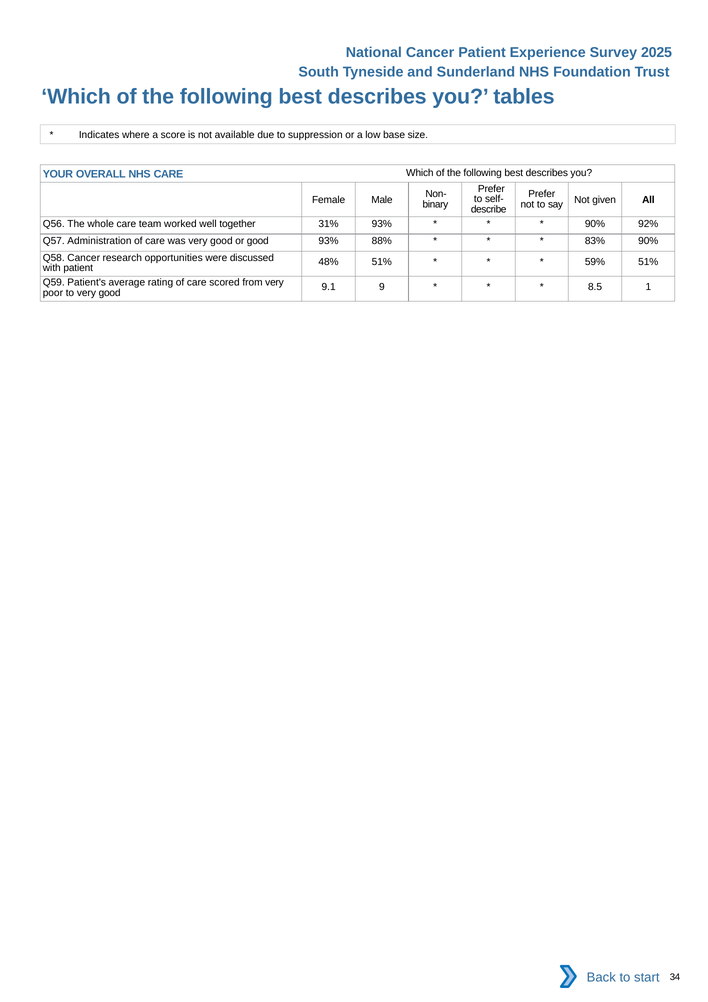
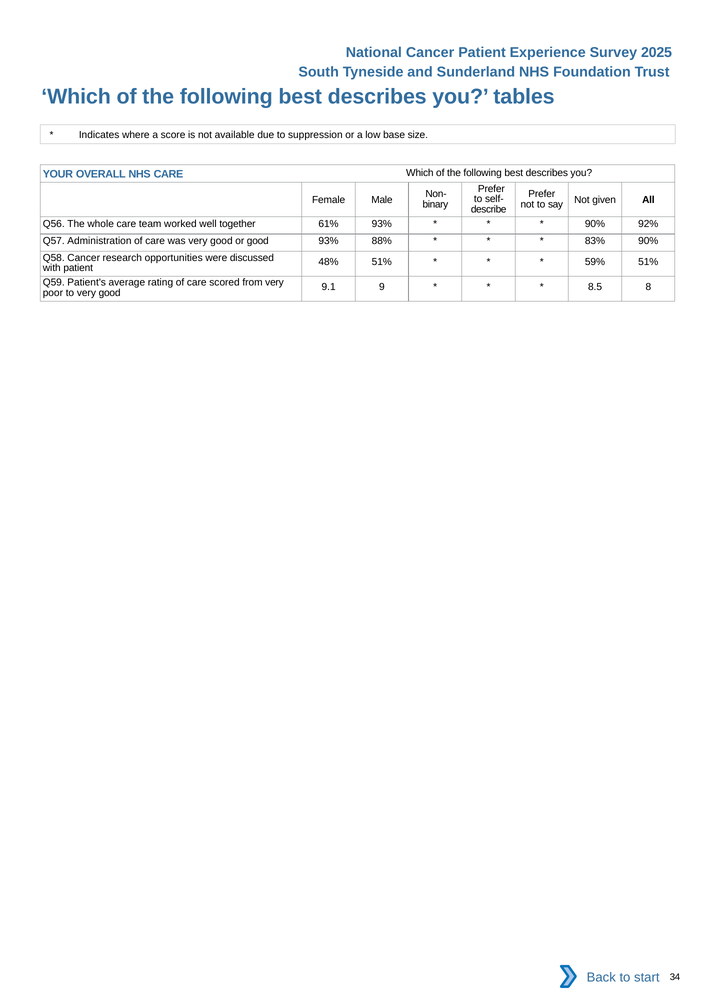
31%: 31% -> 61% (329, 224)
1: 1 -> 8 (648, 287)
